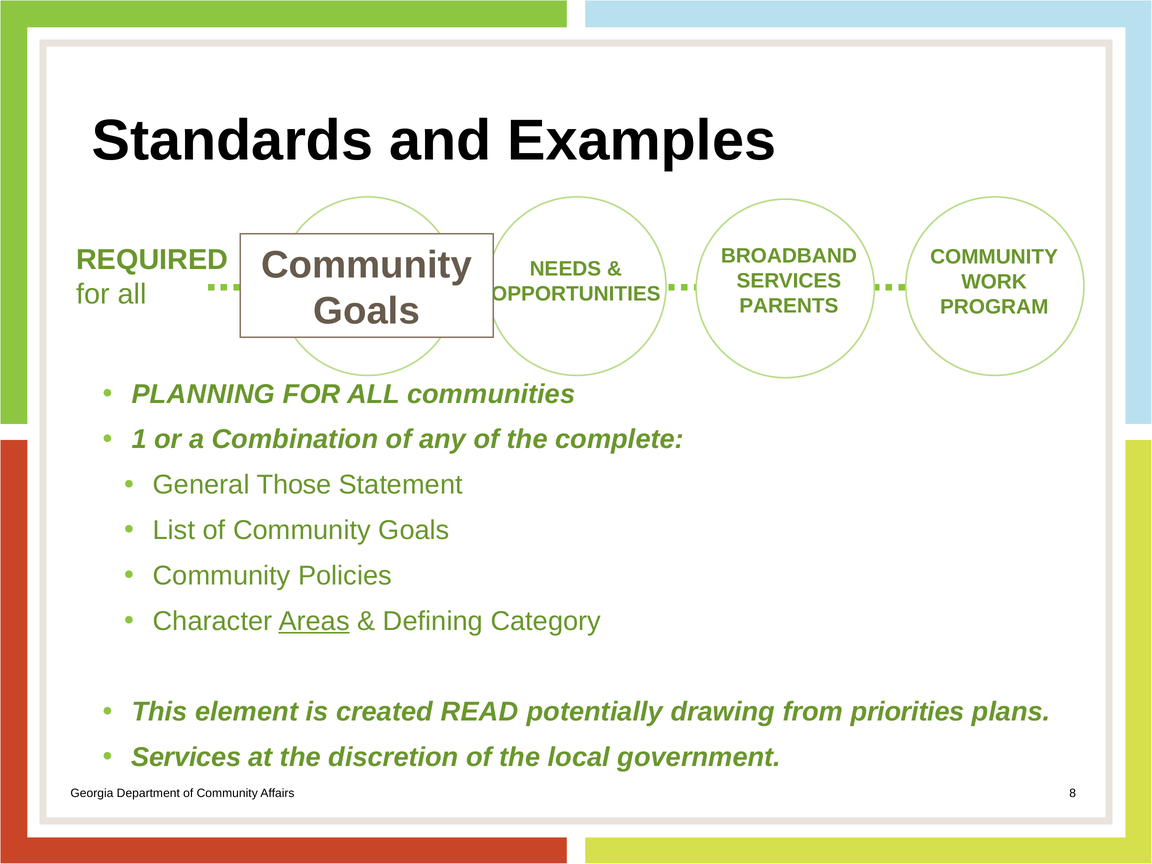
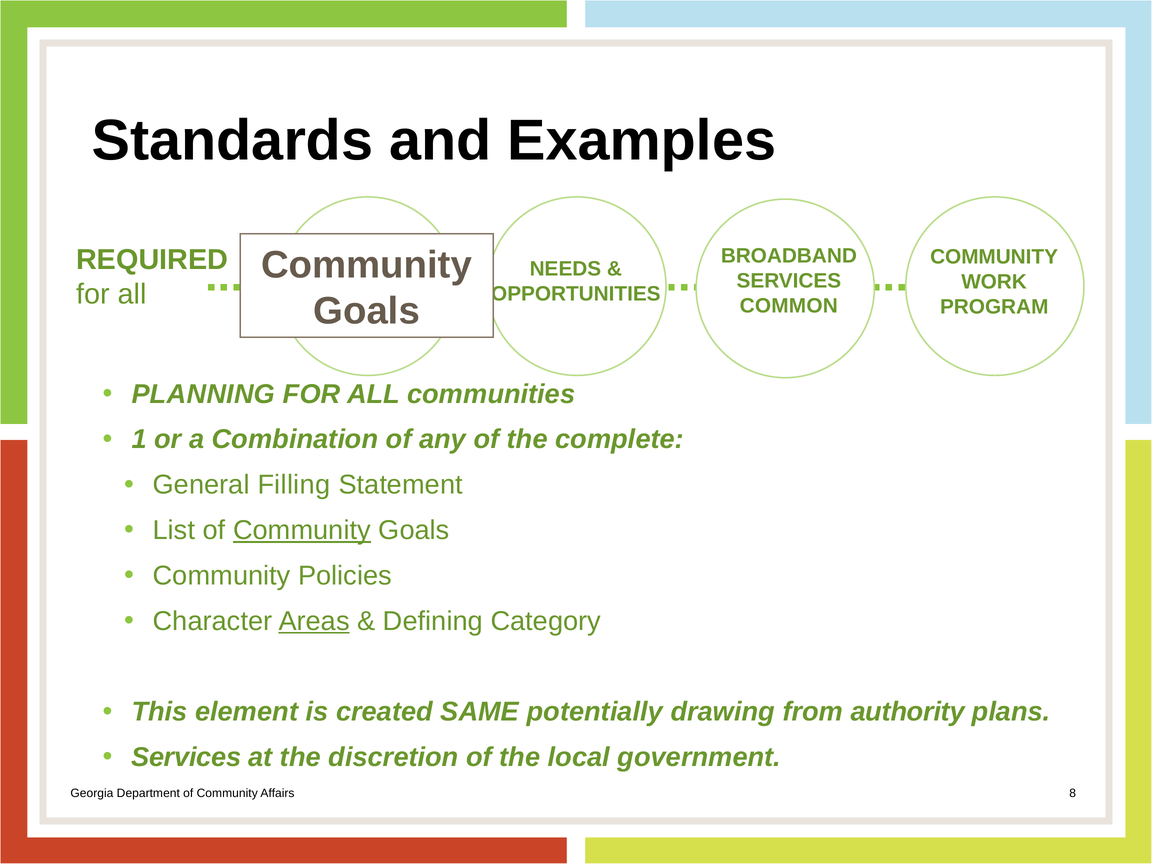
PARENTS: PARENTS -> COMMON (789, 306)
Those: Those -> Filling (294, 485)
Community underline: none -> present (302, 530)
READ: READ -> SAME (480, 712)
priorities: priorities -> authority (908, 712)
